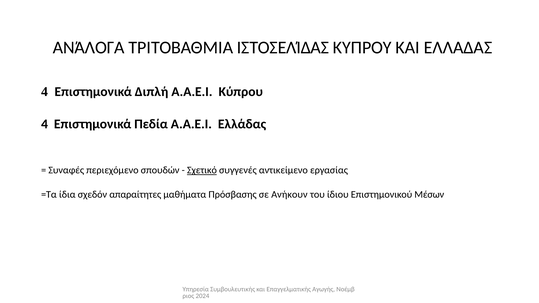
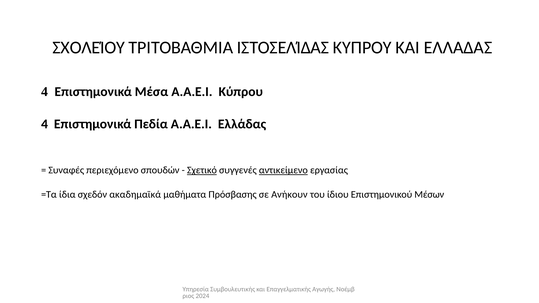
ΑΝΆΛΟΓΑ: ΑΝΆΛΟΓΑ -> ΣΧΟΛΕΊΟΥ (89, 47)
Διπλή: Διπλή -> Μέσα (152, 92)
αντικείμενο underline: none -> present (283, 170)
απαραίτητες: απαραίτητες -> ακαδημαϊκά (135, 195)
